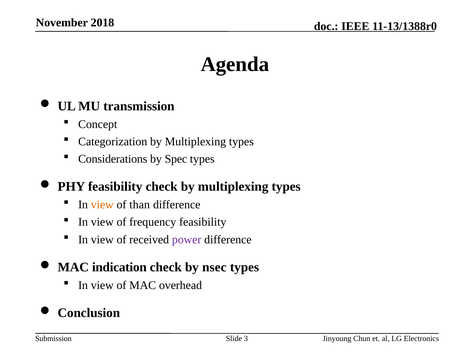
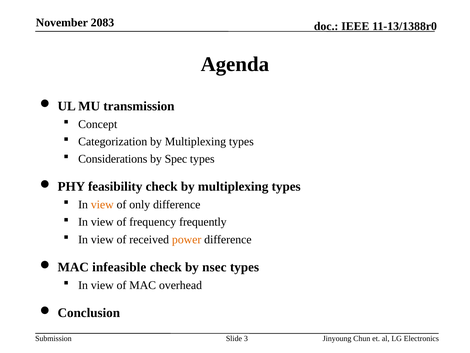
2018: 2018 -> 2083 (102, 22)
than: than -> only (140, 204)
frequency feasibility: feasibility -> frequently (203, 222)
power colour: purple -> orange (187, 239)
indication: indication -> infeasible (119, 267)
